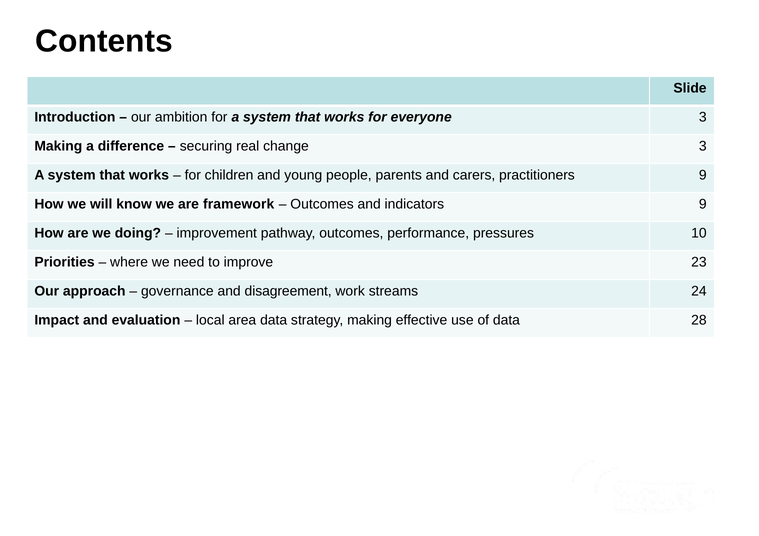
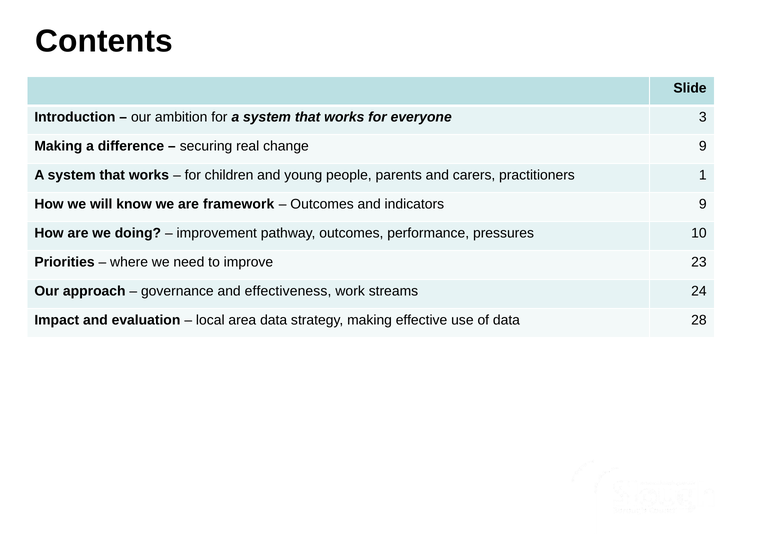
change 3: 3 -> 9 (703, 146)
practitioners 9: 9 -> 1 (703, 175)
disagreement: disagreement -> effectiveness (288, 291)
